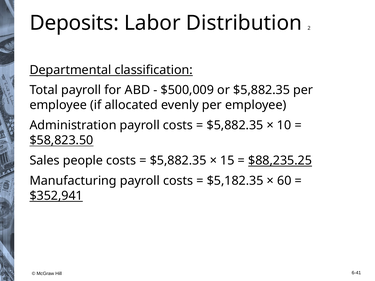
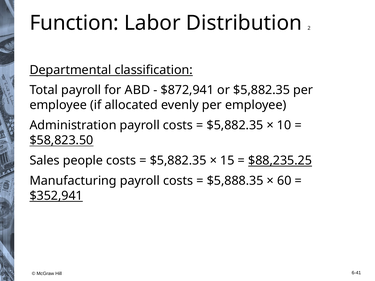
Deposits: Deposits -> Function (74, 23)
$500,009: $500,009 -> $872,941 (187, 90)
$5,182.35: $5,182.35 -> $5,888.35 (235, 181)
